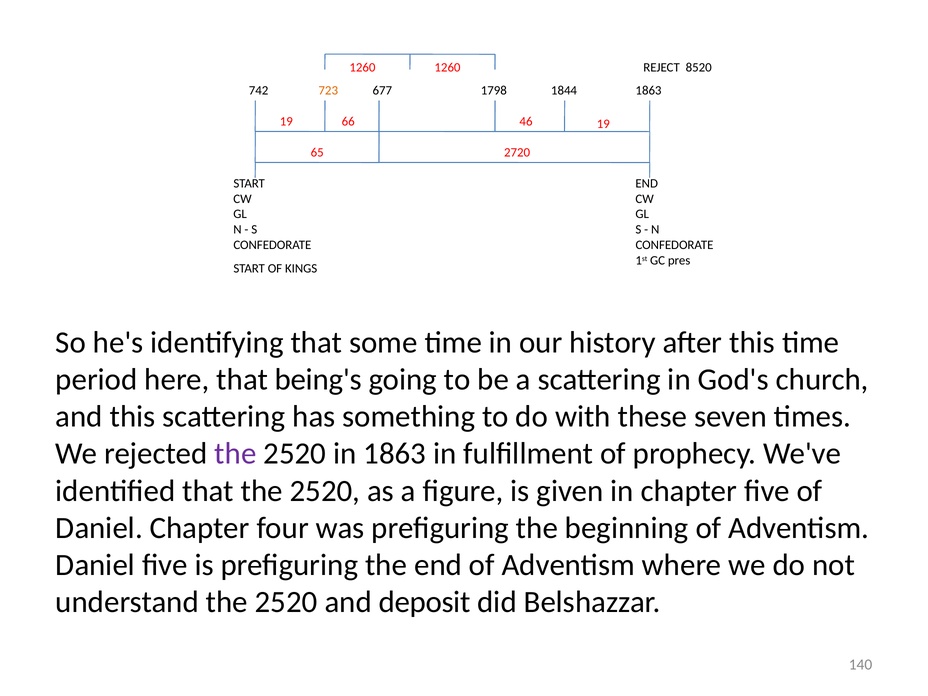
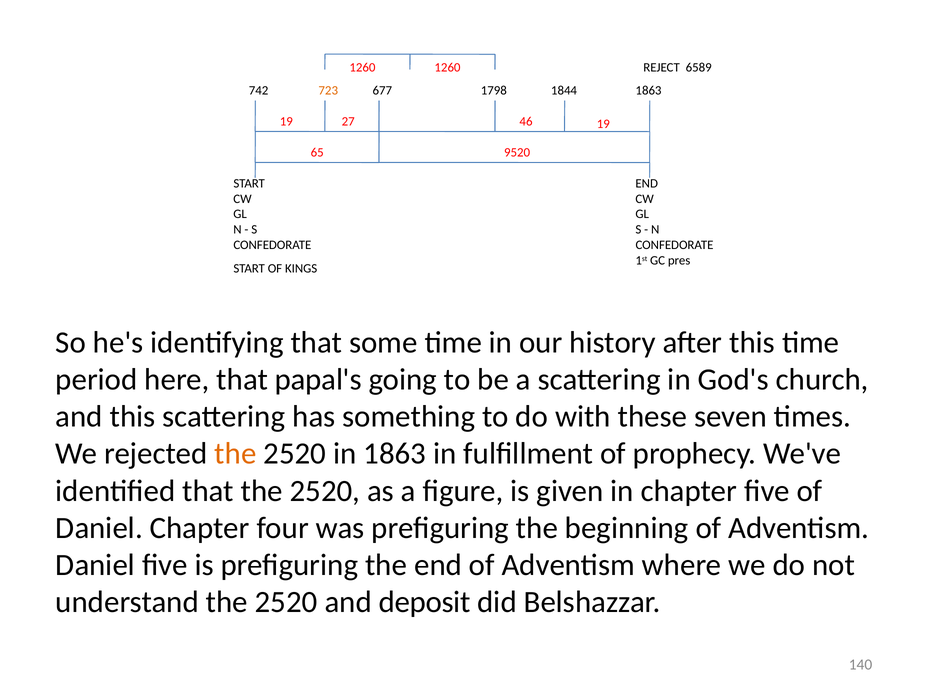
8520: 8520 -> 6589 (699, 67)
66: 66 -> 27 (348, 121)
2720: 2720 -> 9520 (517, 152)
being's: being's -> papal's (318, 379)
the colour: purple -> orange (235, 454)
